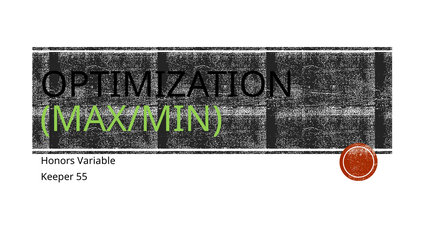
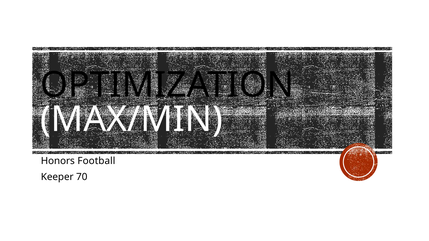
MAX/MIN colour: light green -> white (132, 119)
Variable: Variable -> Football (96, 161)
55: 55 -> 70 (82, 177)
